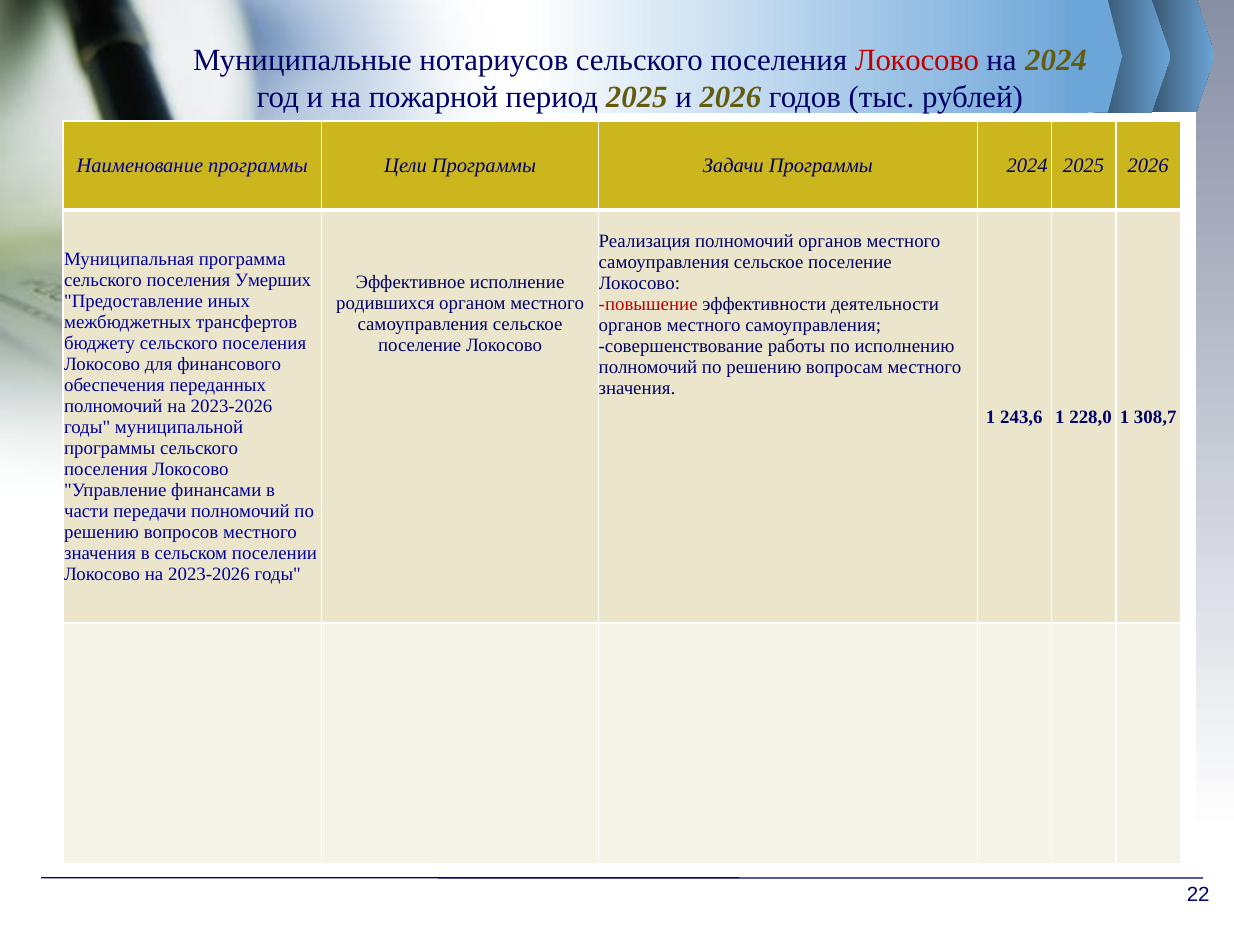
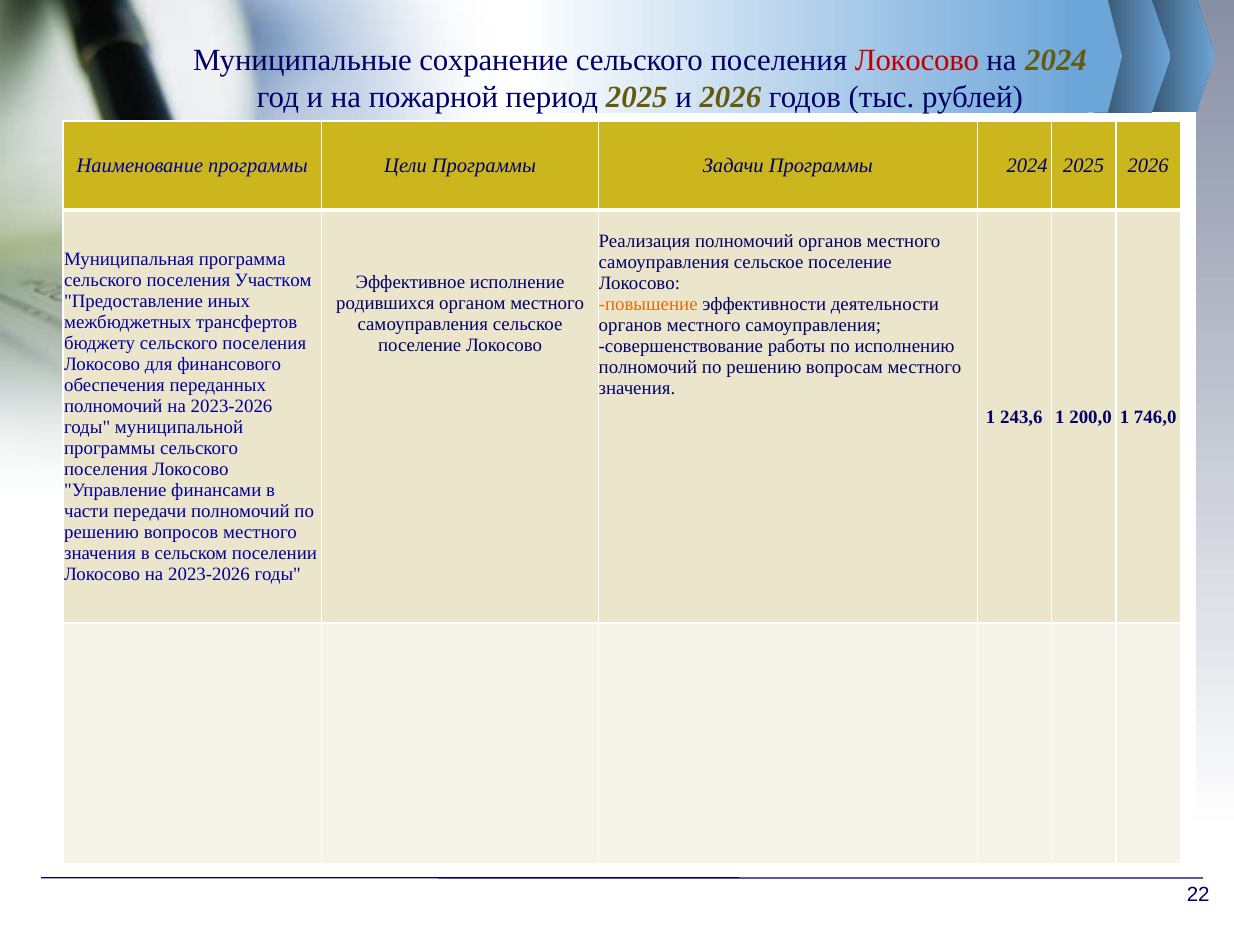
нотариусов: нотариусов -> сохранение (494, 61)
Умерших: Умерших -> Участком (273, 281)
повышение colour: red -> orange (648, 305)
228,0: 228,0 -> 200,0 (1091, 417)
308,7: 308,7 -> 746,0 (1155, 417)
